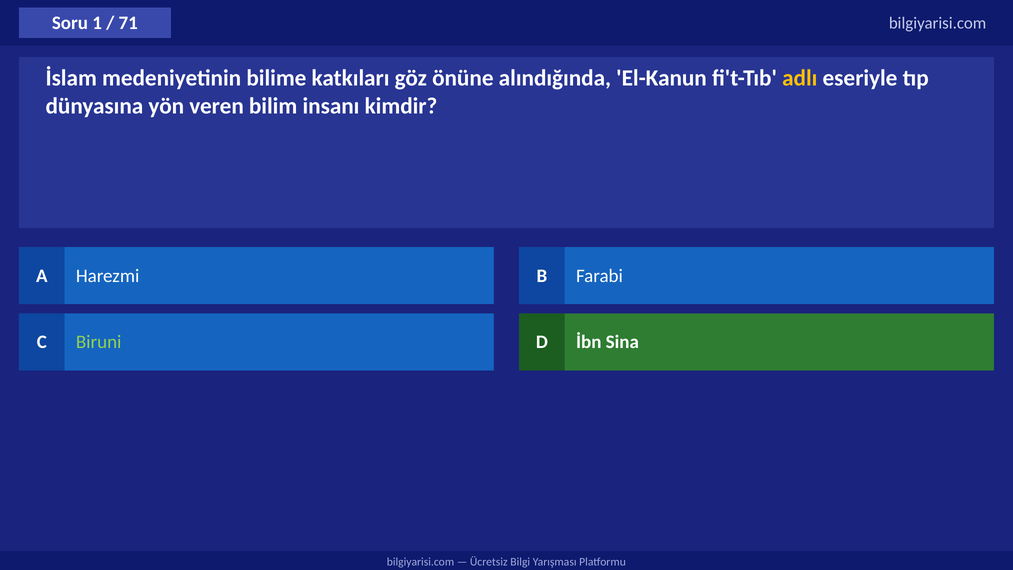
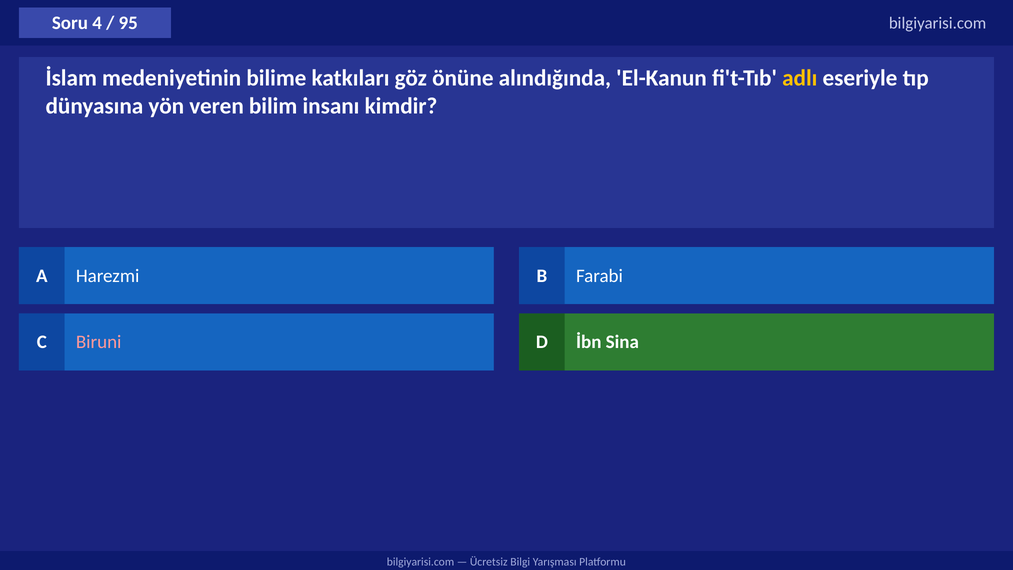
1: 1 -> 4 (97, 23)
71: 71 -> 95 (128, 23)
Biruni colour: light green -> pink (99, 342)
